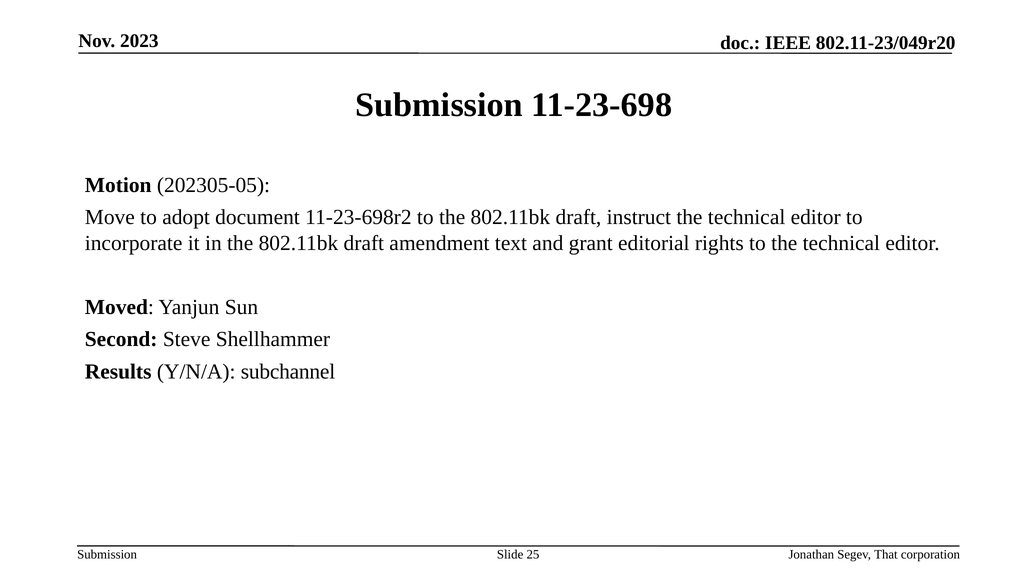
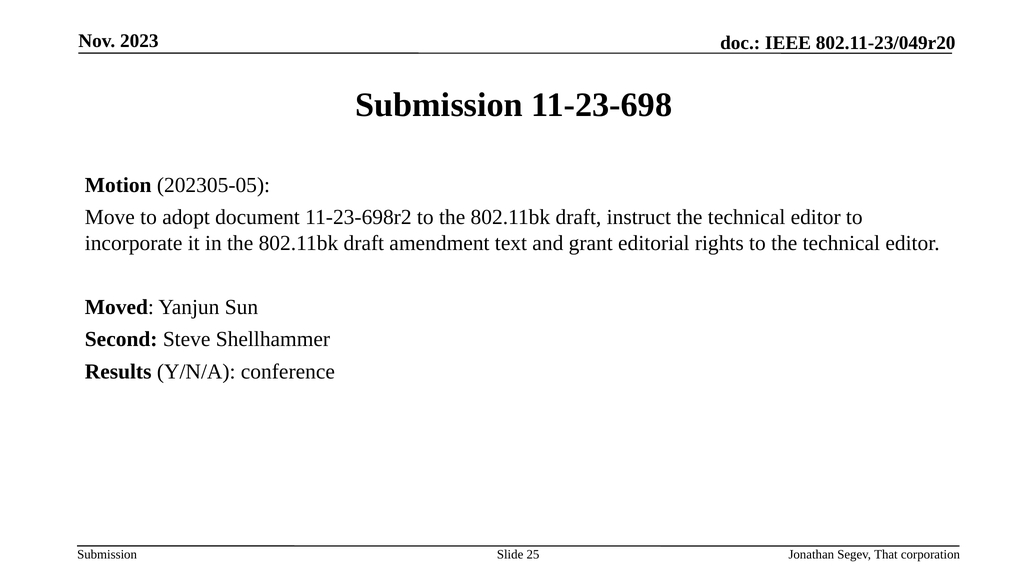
subchannel: subchannel -> conference (288, 372)
